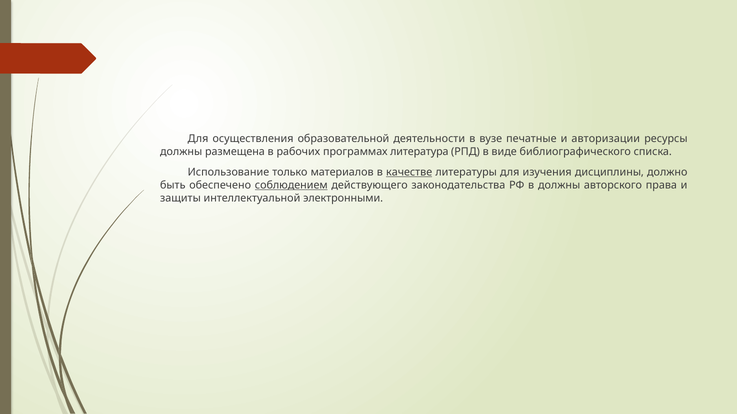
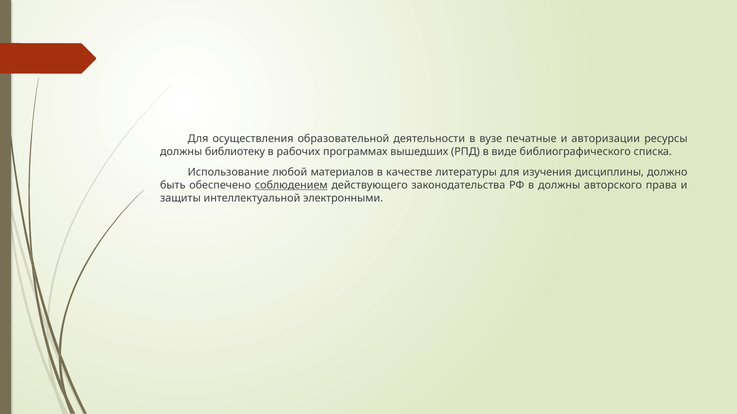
размещена: размещена -> библиотеку (235, 152)
литература: литература -> вышедших (419, 152)
только: только -> любой (290, 172)
качестве underline: present -> none (409, 172)
